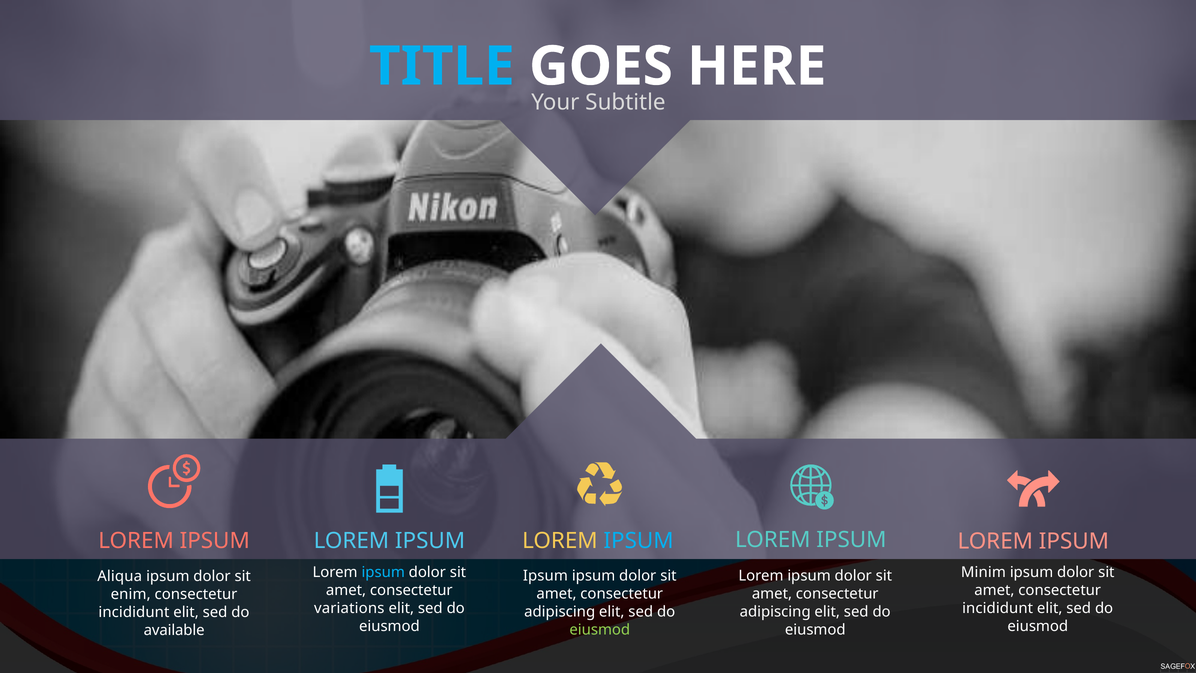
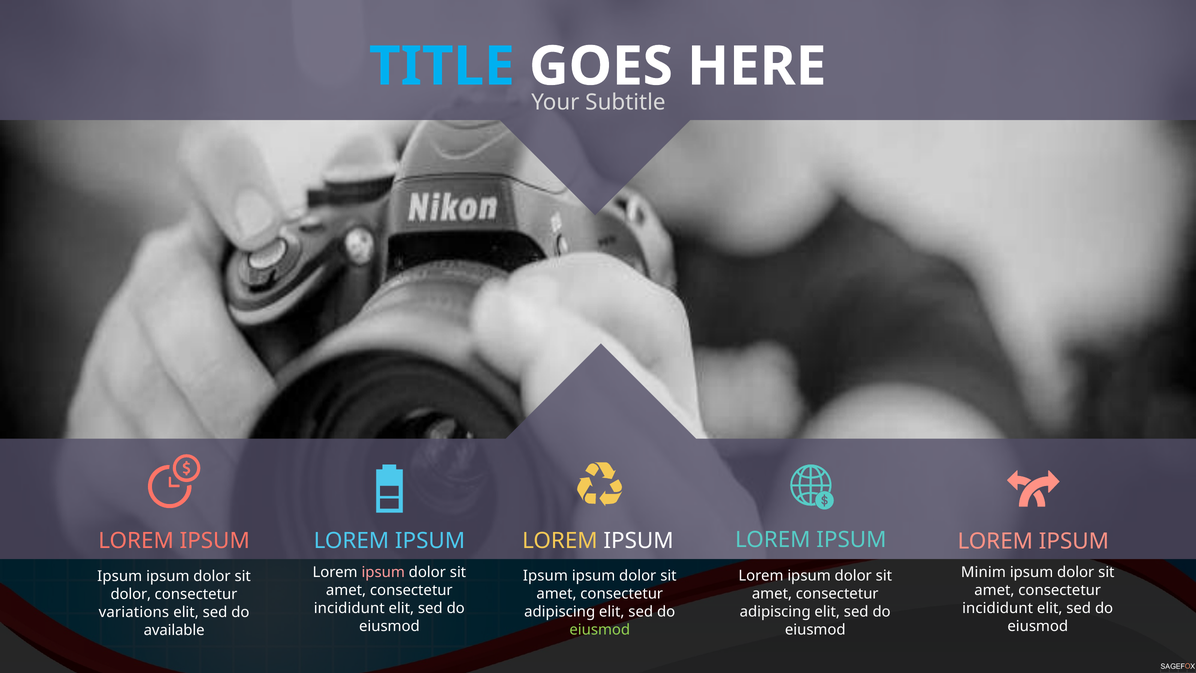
IPSUM colour: light blue -> white (639, 540)
ipsum colour: light blue -> pink (383, 572)
Aliqua: Aliqua -> Ipsum (120, 576)
enim: enim -> dolor (131, 594)
variations: variations -> incididunt (349, 608)
incididunt: incididunt -> variations (134, 612)
